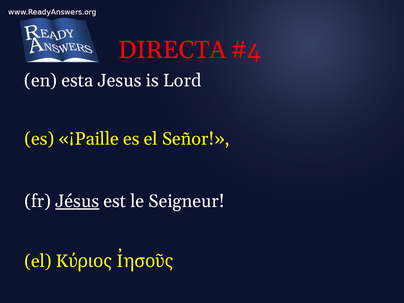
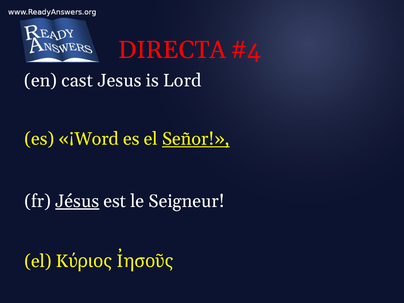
esta: esta -> cast (77, 80)
¡Paille: ¡Paille -> ¡Word (89, 139)
Señor underline: none -> present (196, 139)
